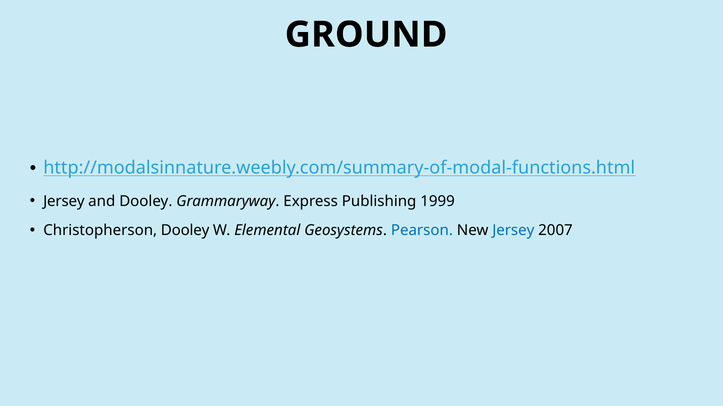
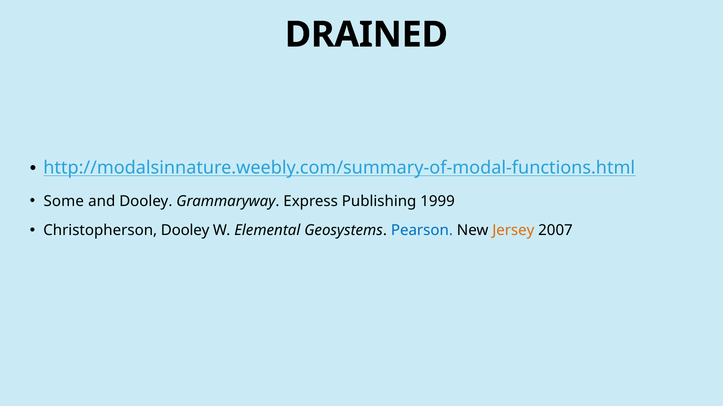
GROUND: GROUND -> DRAINED (366, 35)
Jersey: Jersey -> Some (64, 202)
Jersey colour: blue -> orange (513, 231)
